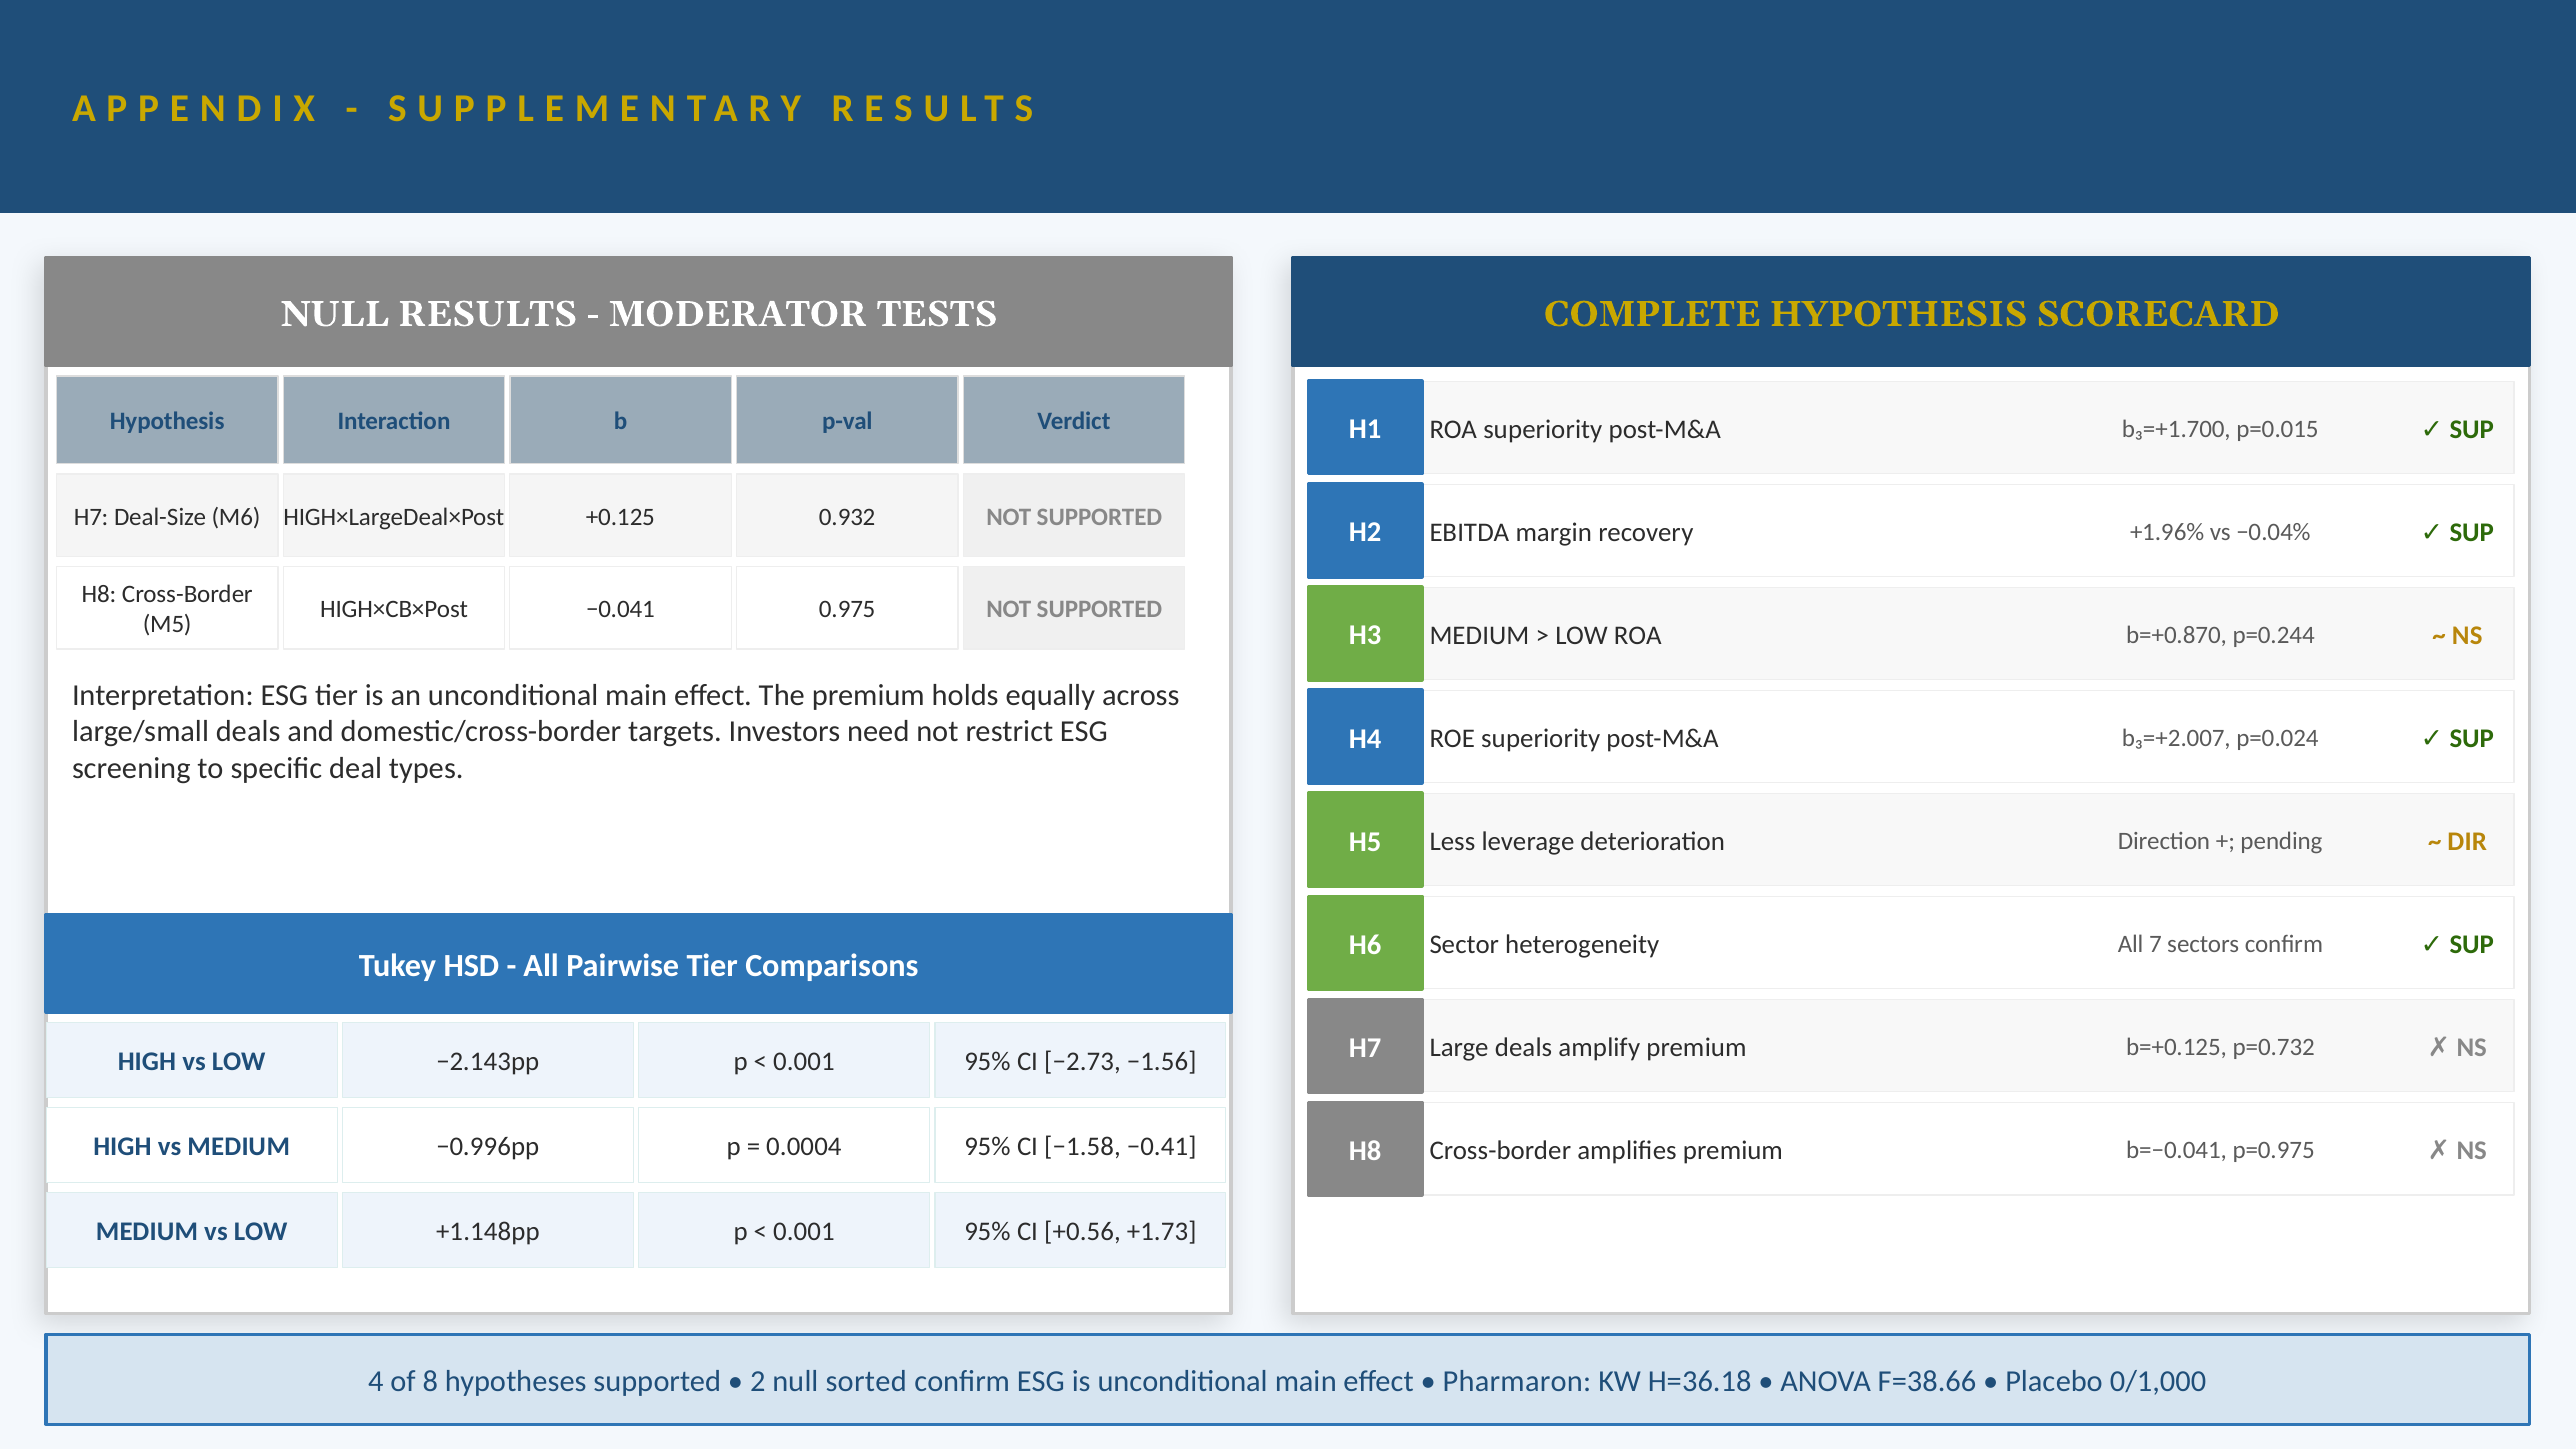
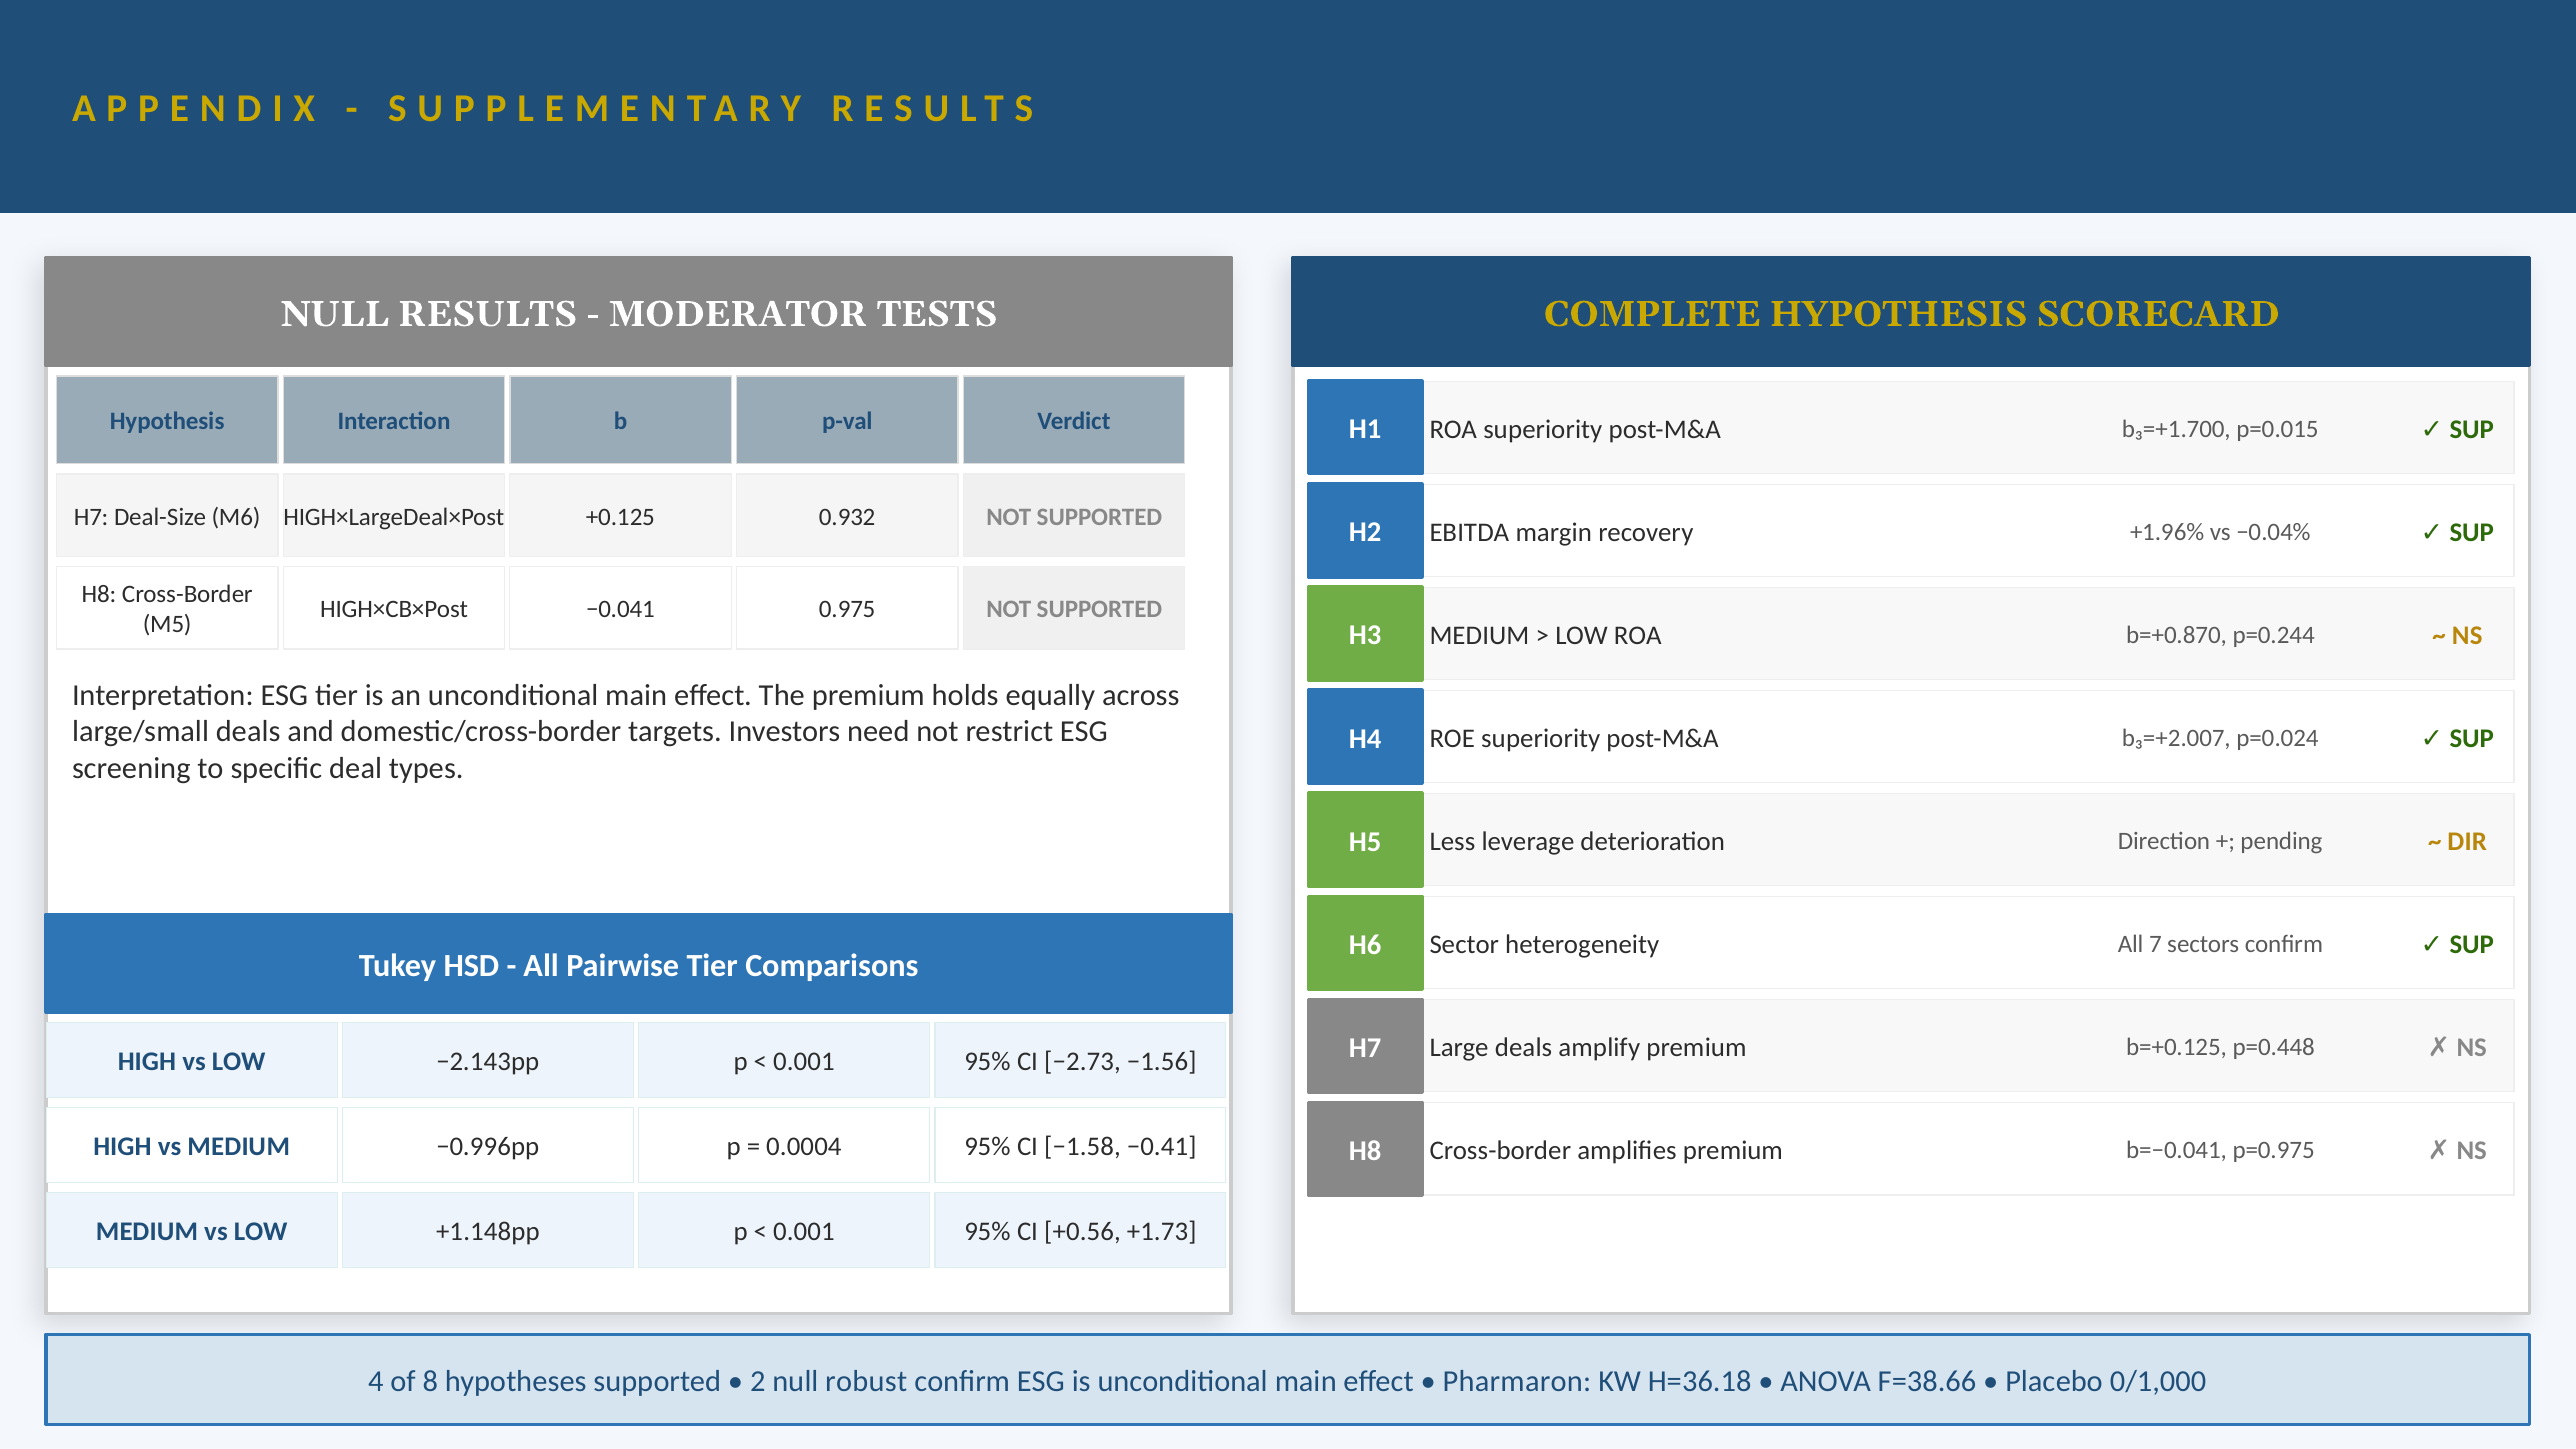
p=0.732: p=0.732 -> p=0.448 (2274, 1047)
sorted: sorted -> robust (866, 1382)
